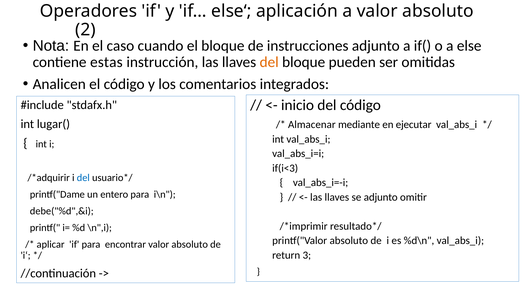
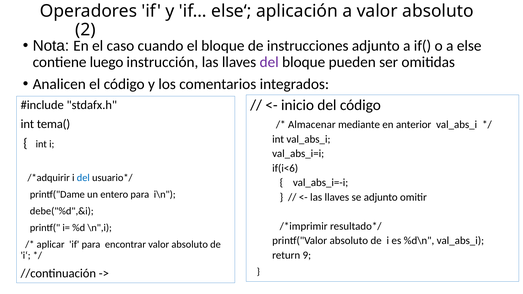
estas: estas -> luego (107, 62)
del colour: orange -> purple (269, 62)
lugar(: lugar( -> tema( (54, 124)
ejecutar: ejecutar -> anterior (414, 125)
if(i<3: if(i<3 -> if(i<6 (285, 168)
3: 3 -> 9 (307, 255)
